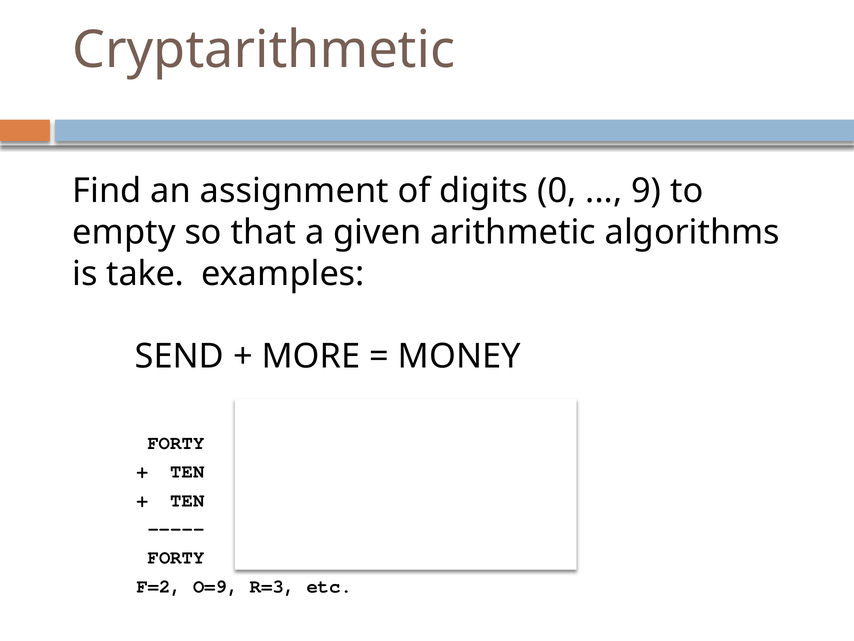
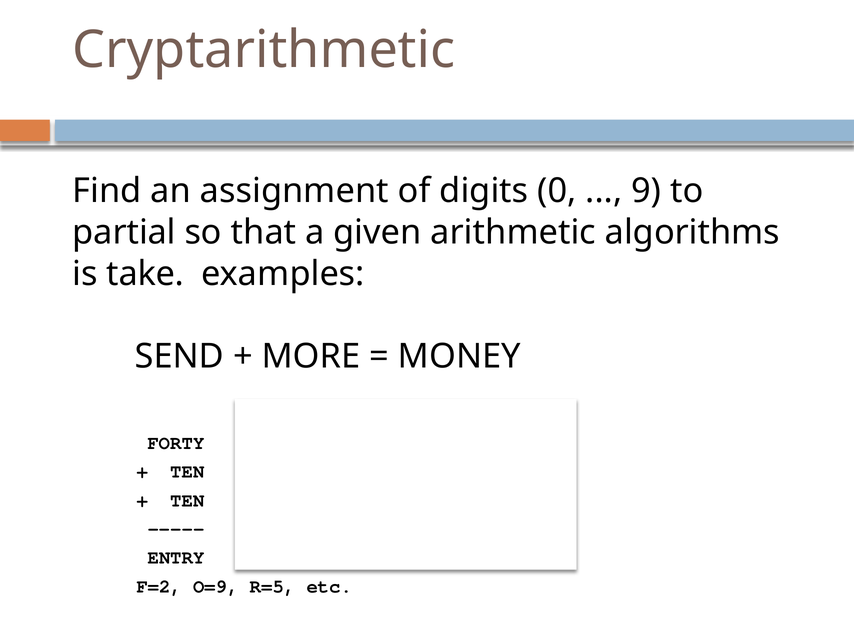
empty: empty -> partial (124, 232)
FORTY: FORTY -> ENTRY (176, 557)
R=3: R=3 -> R=5 (273, 586)
